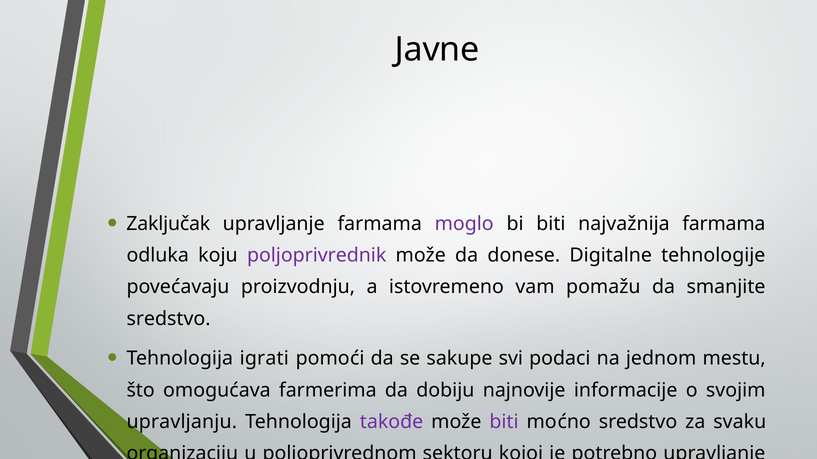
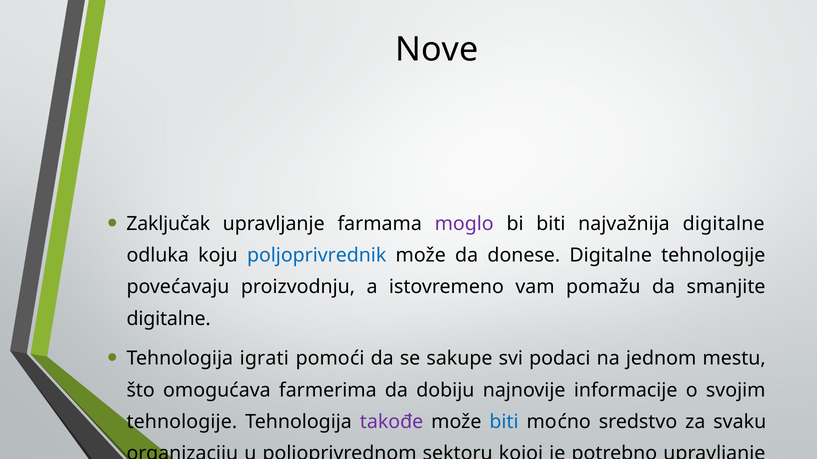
Javne: Javne -> Nove (437, 50)
najvažnija farmama: farmama -> digitalne (724, 224)
poljoprivrednik colour: purple -> blue (317, 256)
sredstvo: sredstvo -> digitalne (169, 319)
upravljanju: upravljanju -> tehnologije (182, 422)
biti colour: purple -> blue (504, 422)
